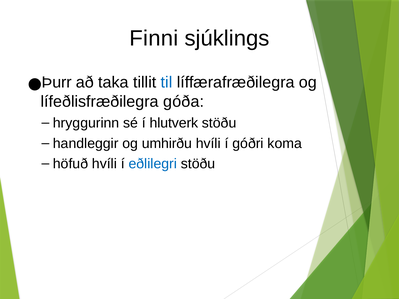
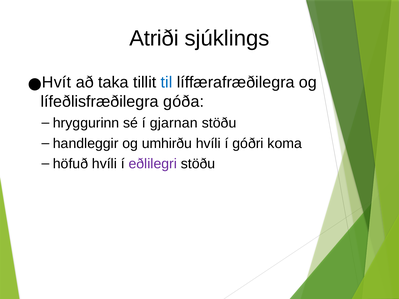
Finni: Finni -> Atriði (154, 38)
Þurr: Þurr -> Hvít (57, 82)
hlutverk: hlutverk -> gjarnan (174, 123)
eðlilegri colour: blue -> purple (153, 164)
